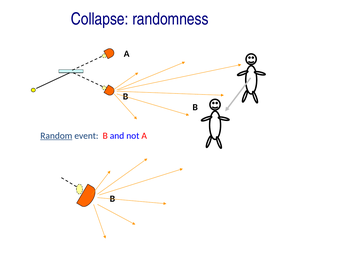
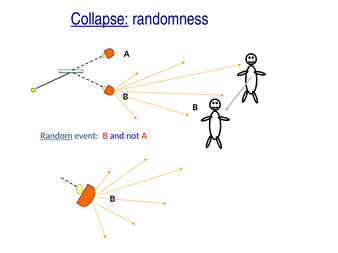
Collapse underline: none -> present (100, 19)
